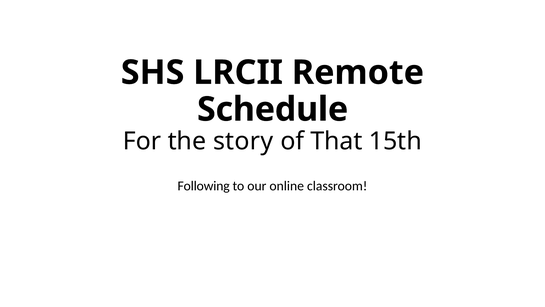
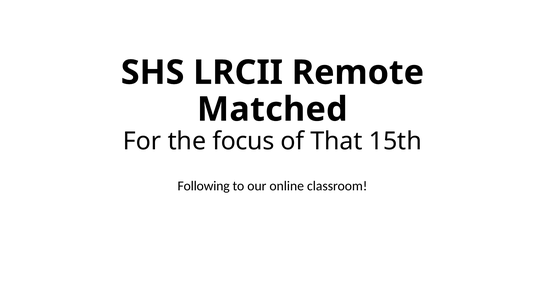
Schedule: Schedule -> Matched (272, 109)
story: story -> focus (243, 141)
